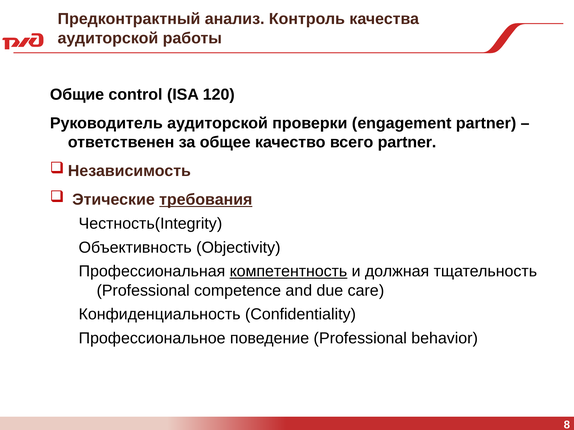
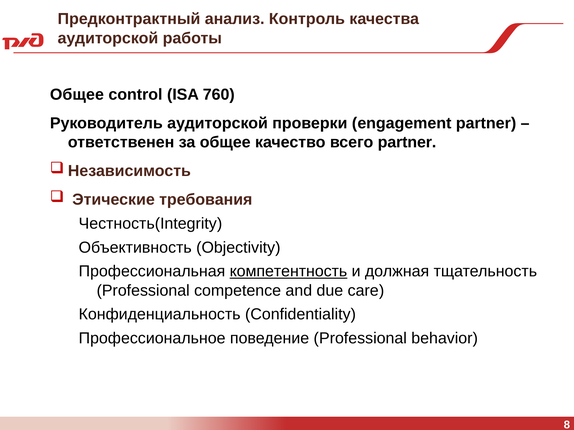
Общие: Общие -> Общее (77, 95)
120: 120 -> 760 (219, 95)
требования underline: present -> none (206, 200)
